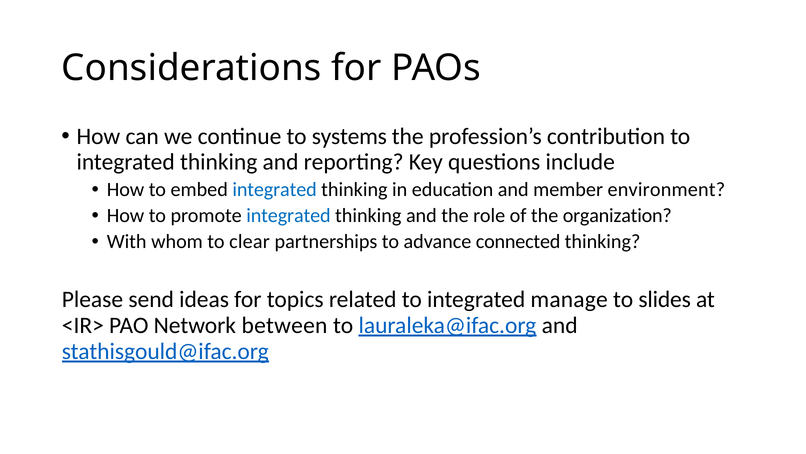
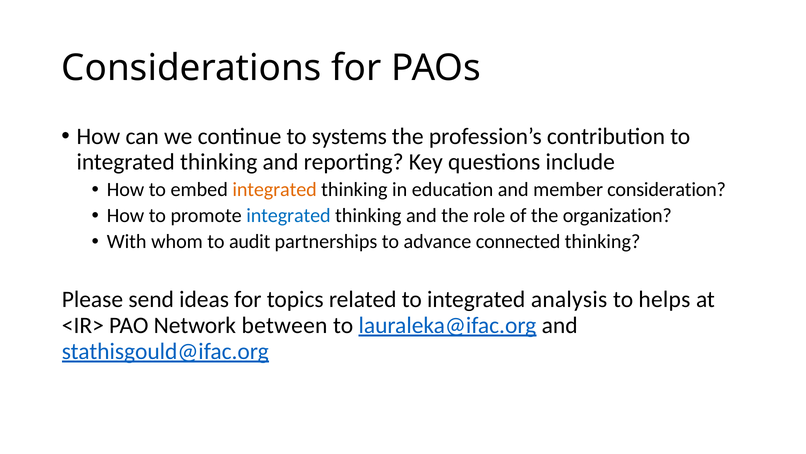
integrated colour: blue -> orange (275, 189)
environment: environment -> consideration (667, 189)
clear: clear -> audit (250, 241)
manage: manage -> analysis (569, 299)
slides: slides -> helps (664, 299)
